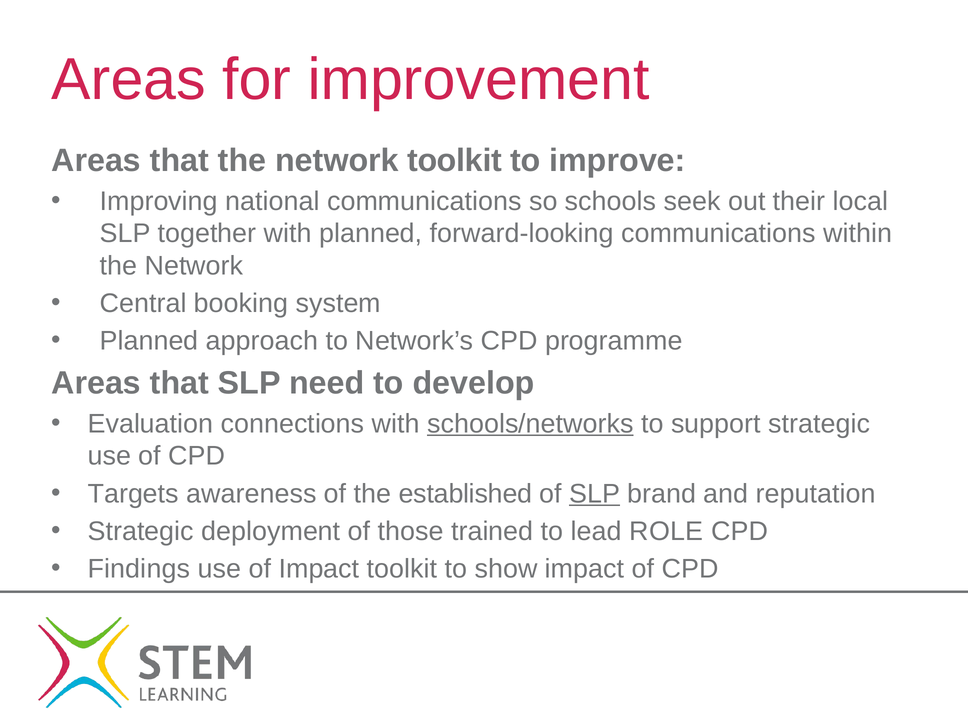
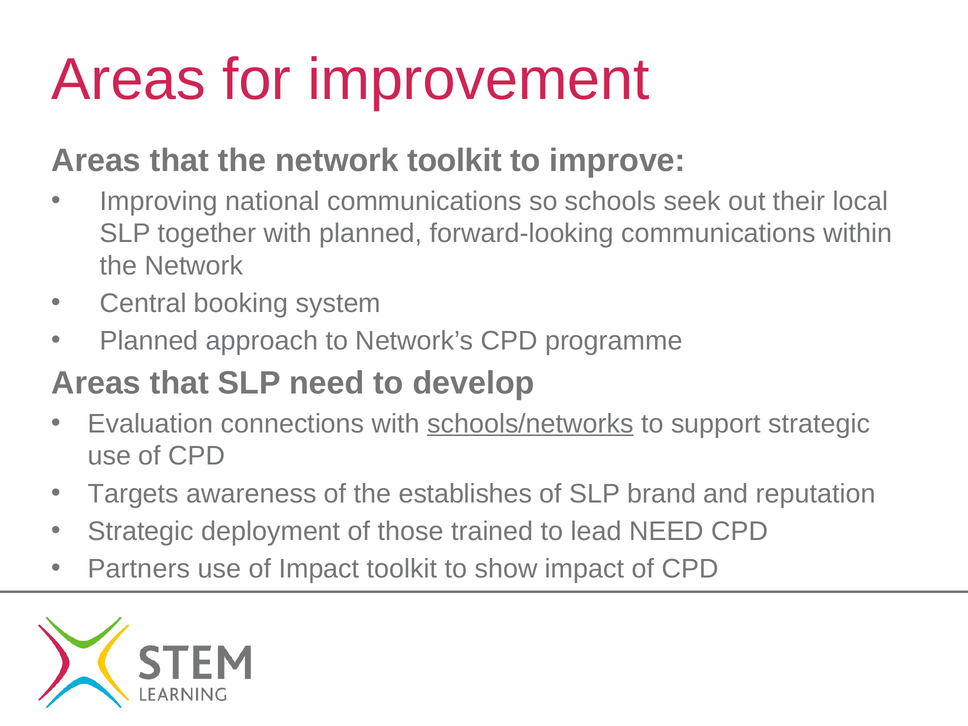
established: established -> establishes (465, 494)
SLP underline: present -> none (595, 494)
lead ROLE: ROLE -> NEED (666, 531)
Findings: Findings -> Partners (139, 569)
